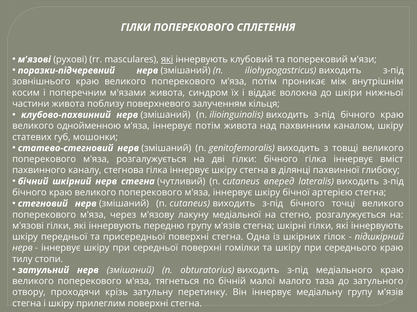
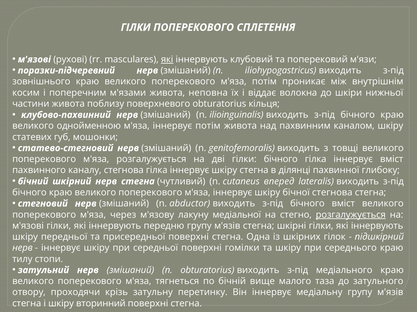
синдром: синдром -> неповна (208, 93)
поверхневого залученням: залученням -> obturatorius (219, 104)
бічної артерією: артерією -> стегнова (332, 193)
змішаний n cutaneus: cutaneus -> abductor (190, 204)
бічного точці: точці -> вміст (343, 204)
розгалужується underline: none -> present (351, 215)
малої: малої -> вище (262, 282)
прилеглим: прилеглим -> вторинний (101, 304)
